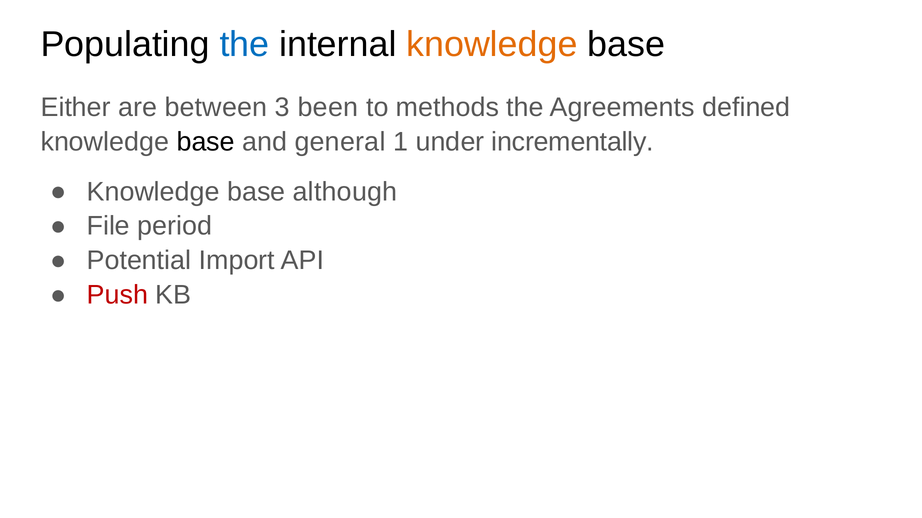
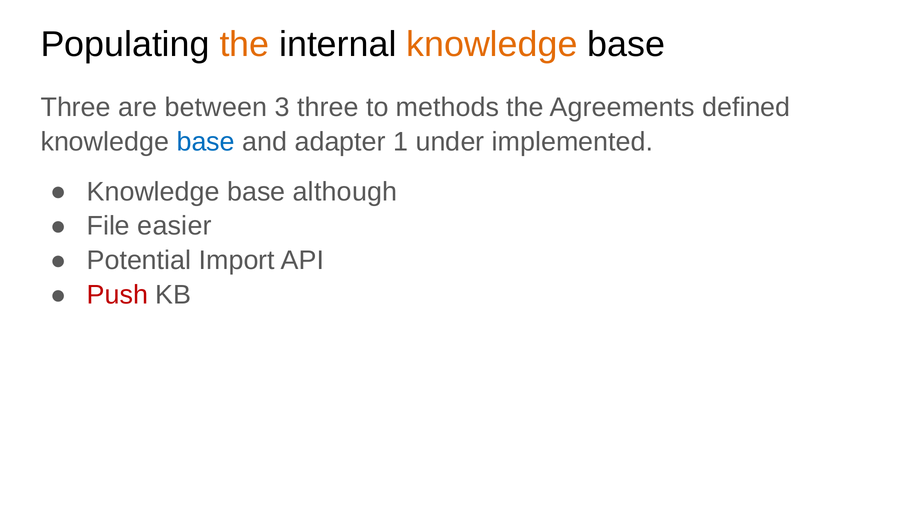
the colour: blue -> orange (244, 45)
Either: Either -> Three (76, 108)
3 been: been -> three (328, 108)
base colour: black -> blue (206, 142)
general: general -> adapter (340, 142)
incrementally: incrementally -> implemented (573, 142)
period: period -> easier (175, 226)
